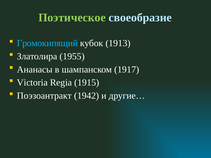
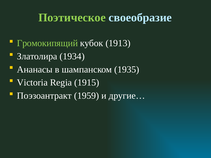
Громокипящий colour: light blue -> light green (47, 43)
1955: 1955 -> 1934 (72, 56)
1917: 1917 -> 1935 (127, 70)
1942: 1942 -> 1959 (87, 96)
